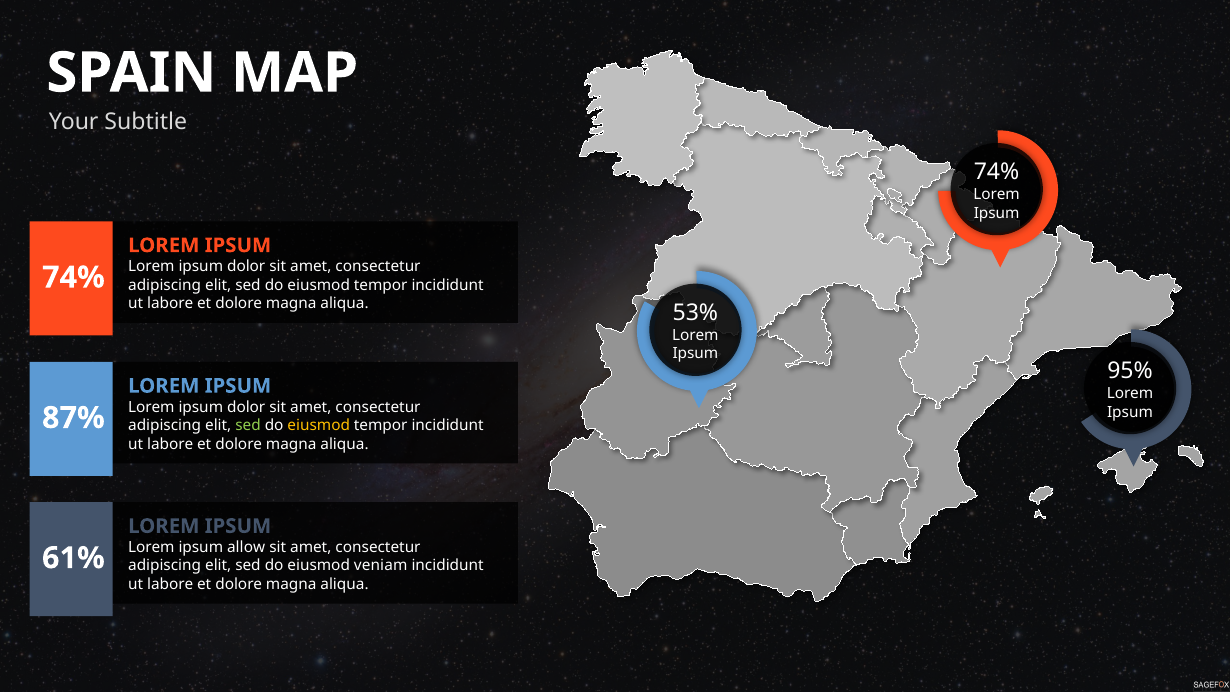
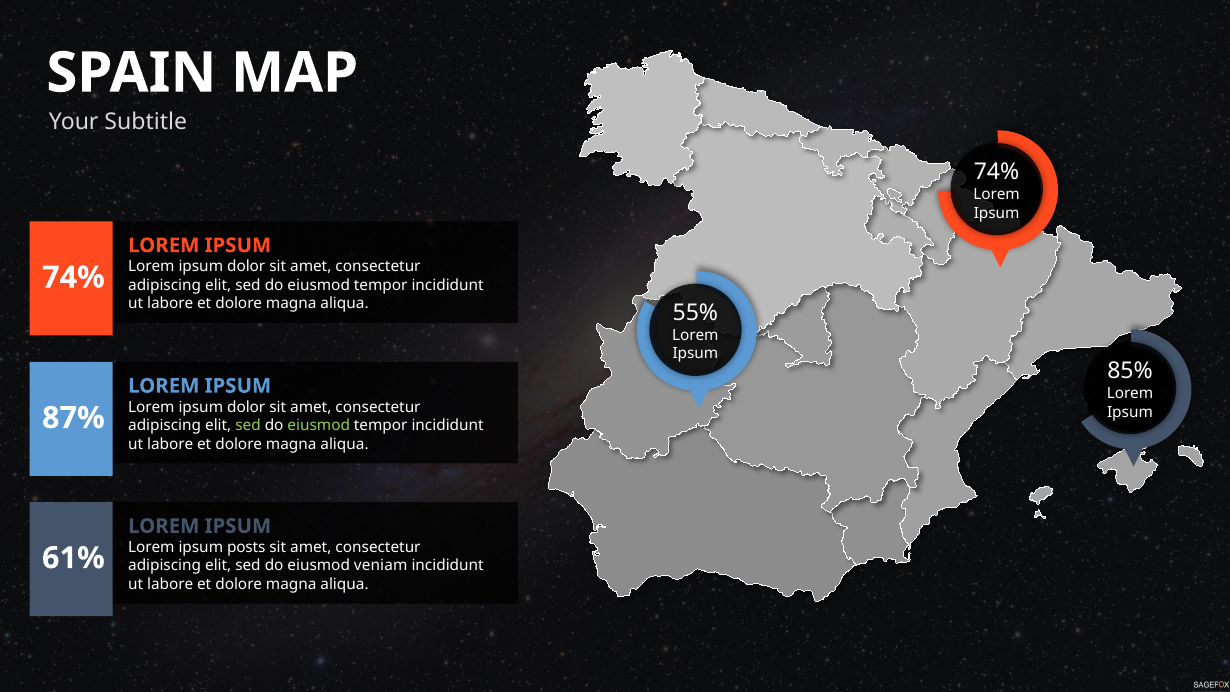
53%: 53% -> 55% (695, 313)
95%: 95% -> 85% (1130, 371)
eiusmod colour: yellow -> light green (319, 425)
allow: allow -> posts (246, 547)
